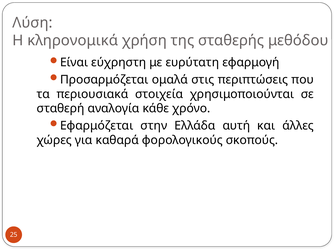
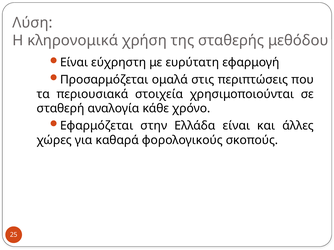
Ελλάδα αυτή: αυτή -> είναι (236, 126)
